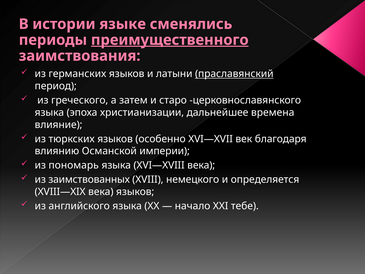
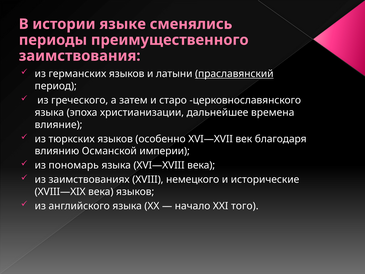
преимущественного underline: present -> none (170, 40)
заимствованных: заимствованных -> заимствованиях (89, 179)
определяется: определяется -> исторические (265, 179)
тебе: тебе -> того (245, 206)
